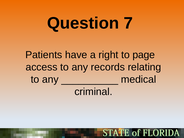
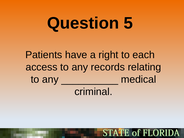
7: 7 -> 5 (128, 23)
page: page -> each (144, 55)
